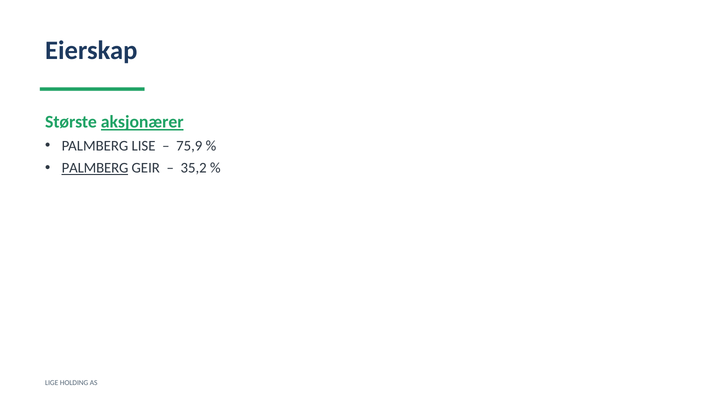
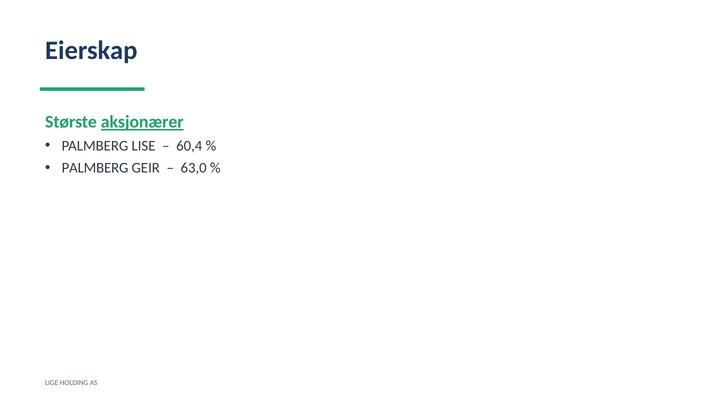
75,9: 75,9 -> 60,4 (189, 146)
PALMBERG underline: present -> none (95, 168)
35,2: 35,2 -> 63,0 (194, 168)
